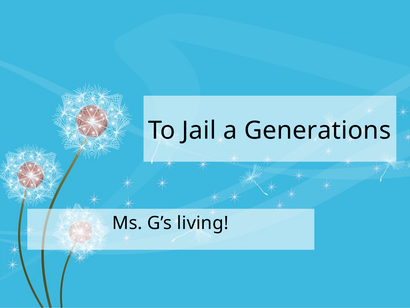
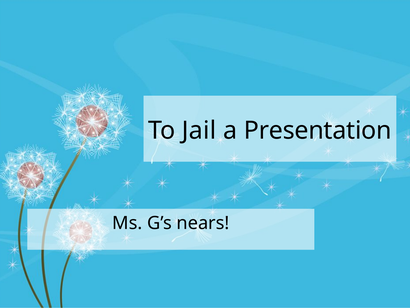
Generations: Generations -> Presentation (318, 130)
living: living -> nears (203, 223)
